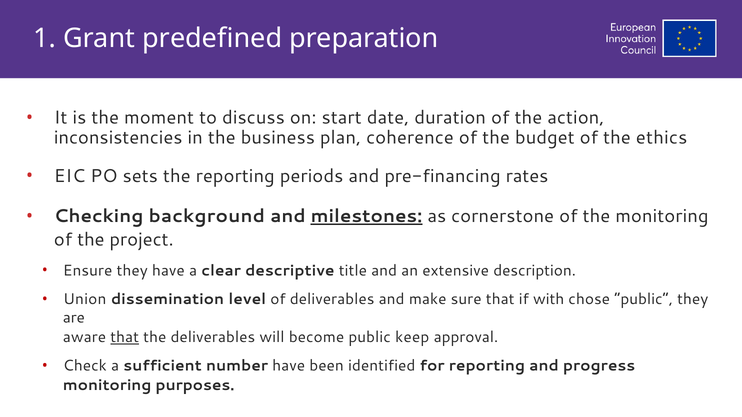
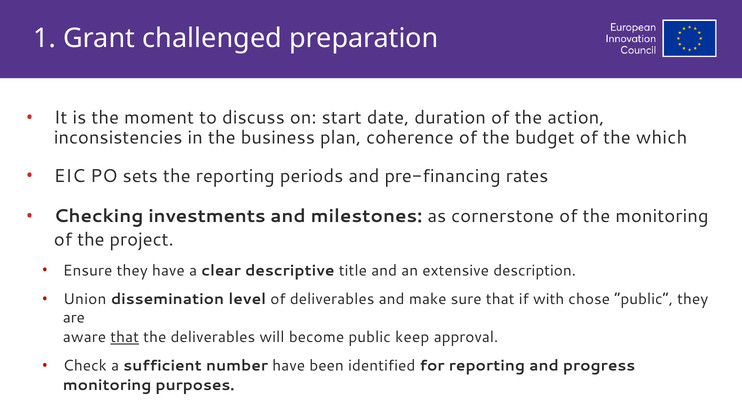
predefined: predefined -> challenged (212, 38)
ethics: ethics -> which (662, 138)
background: background -> investments (207, 216)
milestones underline: present -> none (367, 216)
